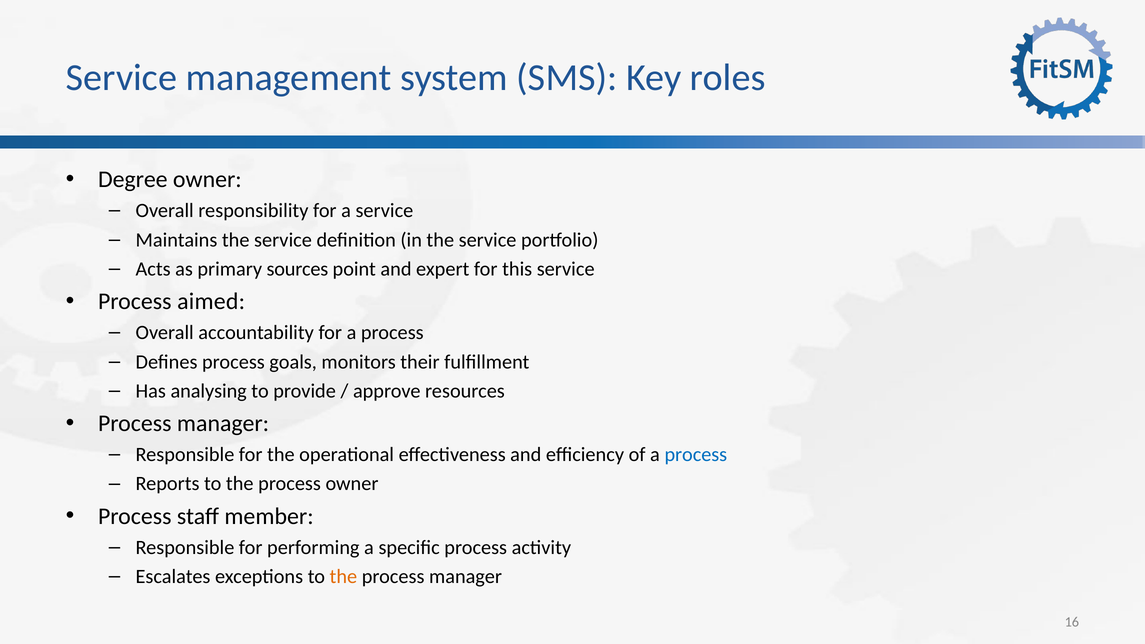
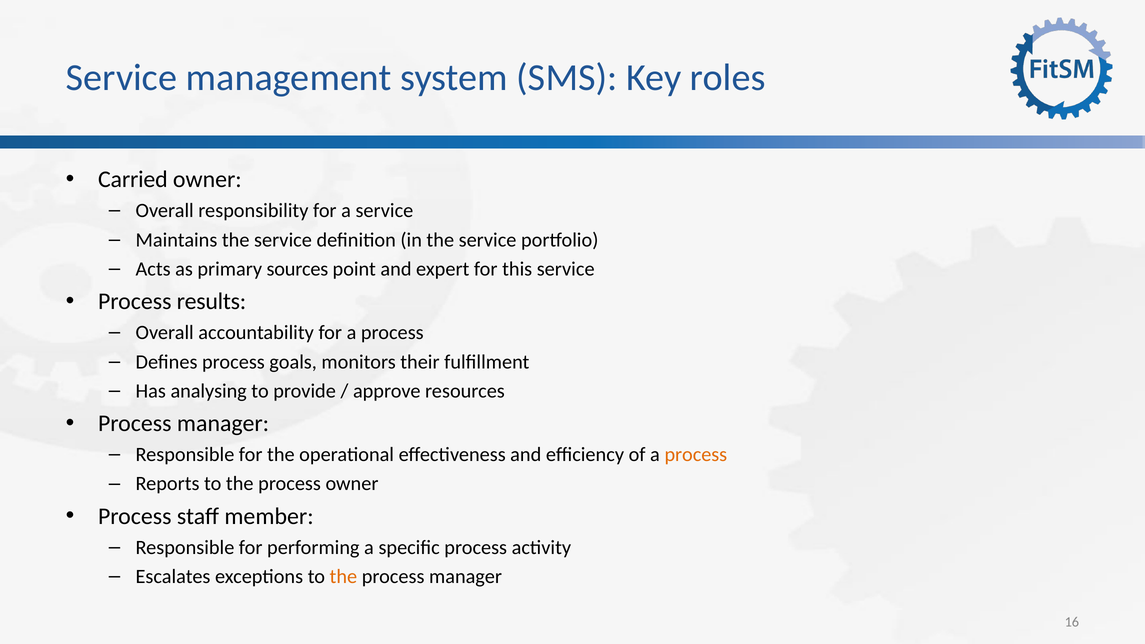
Degree: Degree -> Carried (133, 180)
aimed: aimed -> results (211, 302)
process colour: blue -> orange (696, 455)
